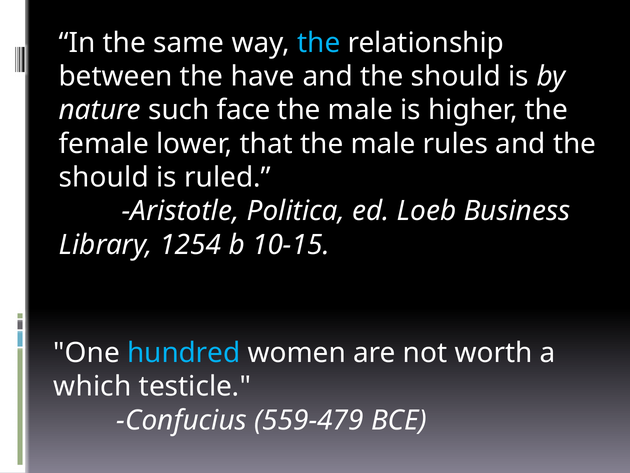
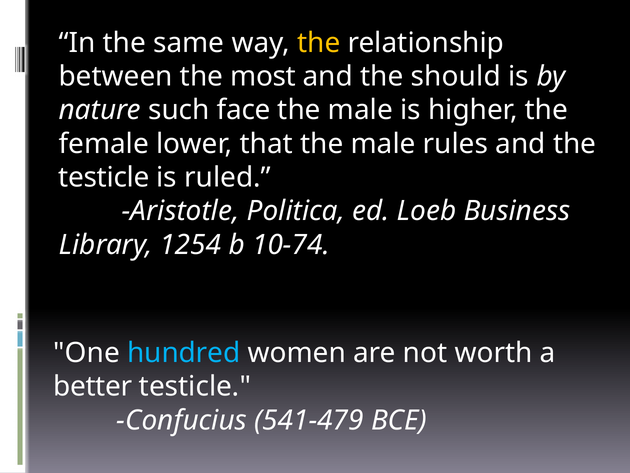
the colour: light blue -> yellow (319, 43)
have: have -> most (263, 76)
should: should -> testicle (104, 177)
10-15: 10-15 -> 10-74 (291, 245)
which: which -> better (93, 386)
559-479: 559-479 -> 541-479 (309, 420)
